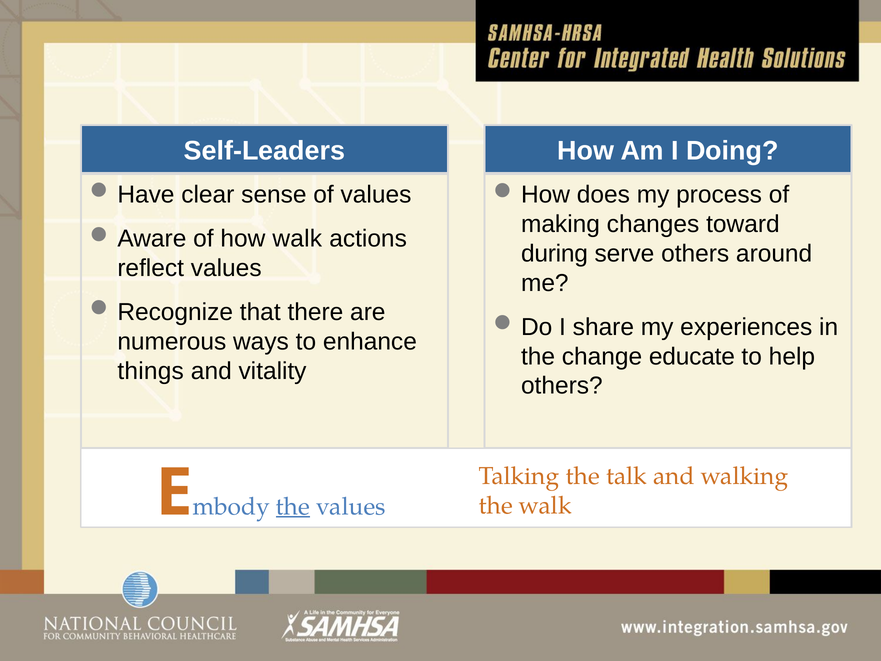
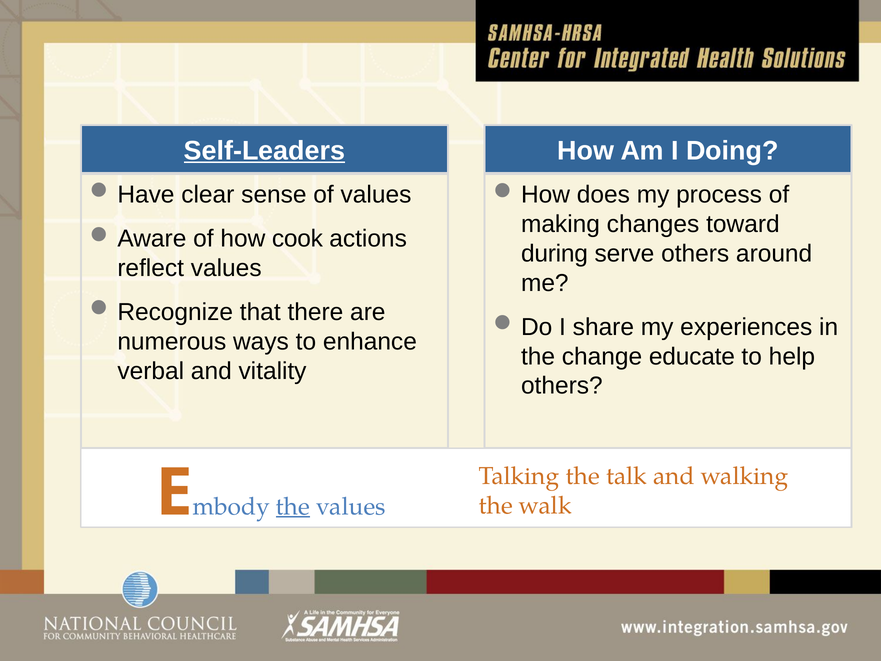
Self-Leaders underline: none -> present (264, 151)
how walk: walk -> cook (297, 239)
things: things -> verbal (151, 371)
